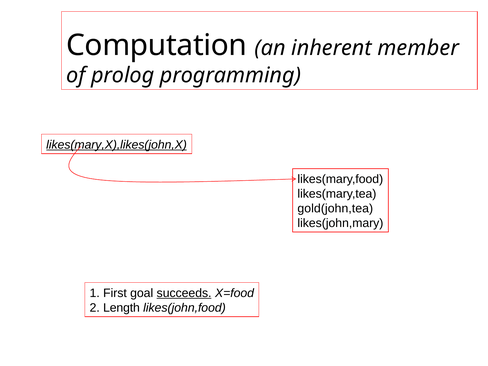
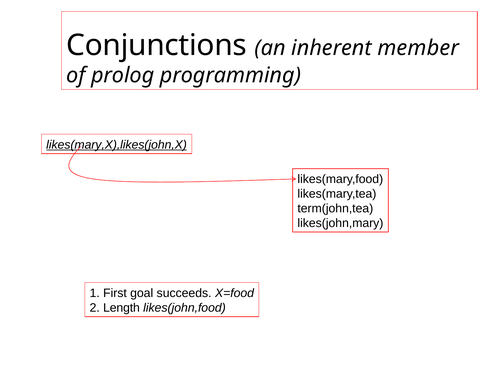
Computation: Computation -> Conjunctions (157, 45)
gold(john,tea: gold(john,tea -> term(john,tea (335, 209)
succeeds underline: present -> none (184, 293)
